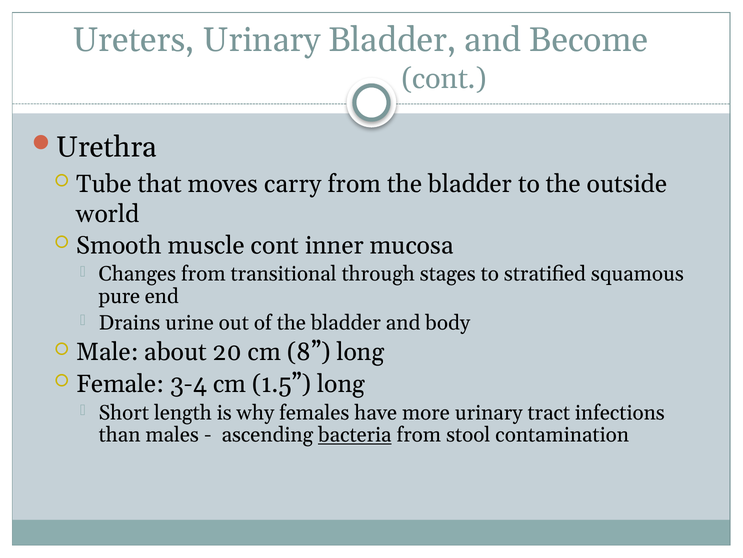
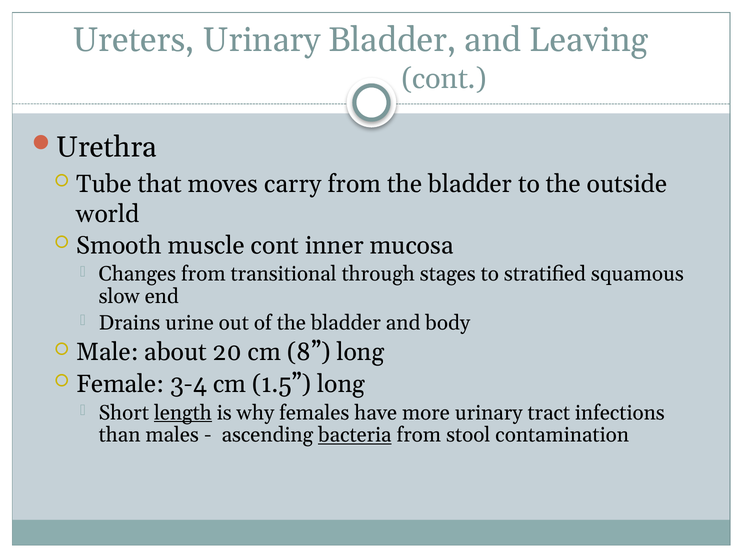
Become: Become -> Leaving (589, 40)
pure: pure -> slow (119, 296)
length underline: none -> present (183, 412)
